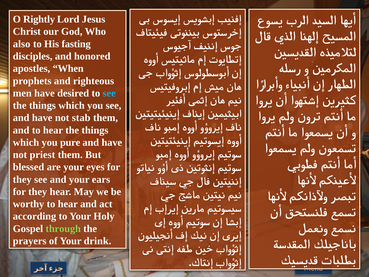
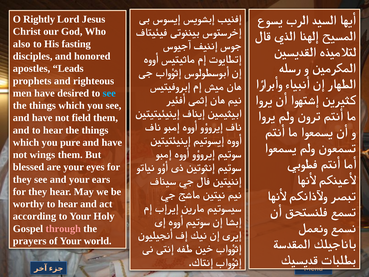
When: When -> Leads (68, 68)
stab: stab -> field (81, 118)
priest: priest -> wings (42, 155)
through colour: light green -> pink (63, 228)
drink: drink -> world (98, 241)
